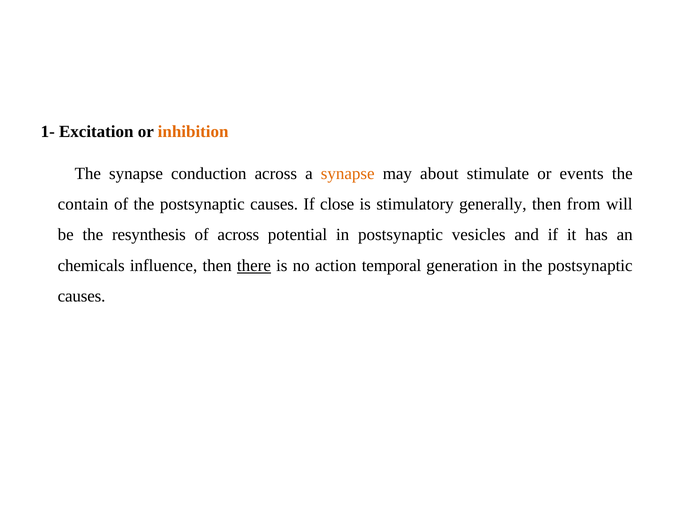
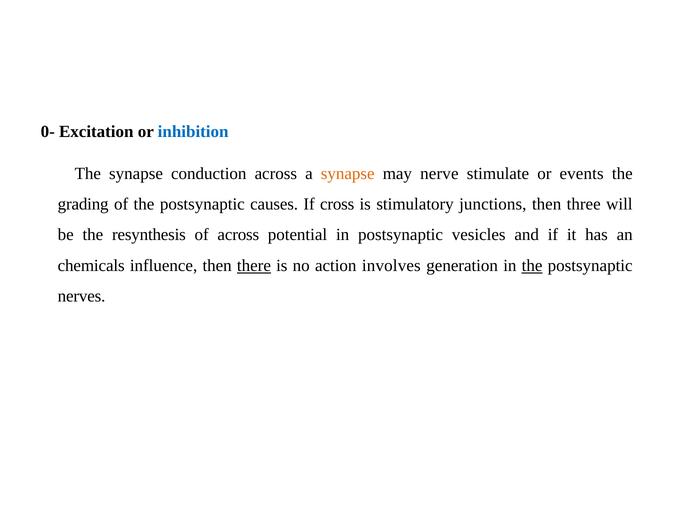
1-: 1- -> 0- (48, 132)
inhibition colour: orange -> blue (193, 132)
about: about -> nerve (439, 174)
contain: contain -> grading (83, 204)
close: close -> cross (337, 204)
generally: generally -> junctions (493, 204)
from: from -> three (584, 204)
temporal: temporal -> involves (391, 265)
the underline: none -> present (532, 265)
causes: causes -> nerves (82, 296)
